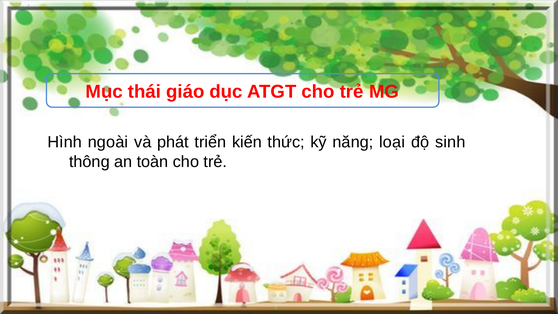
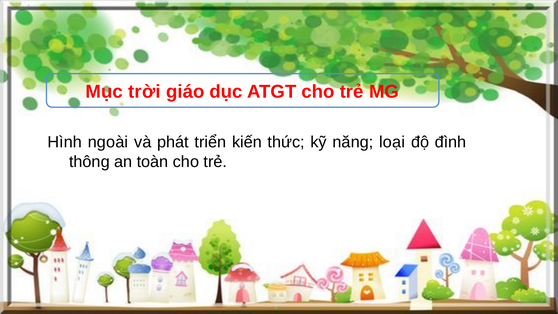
thái: thái -> trời (144, 92)
sinh: sinh -> đình (450, 142)
